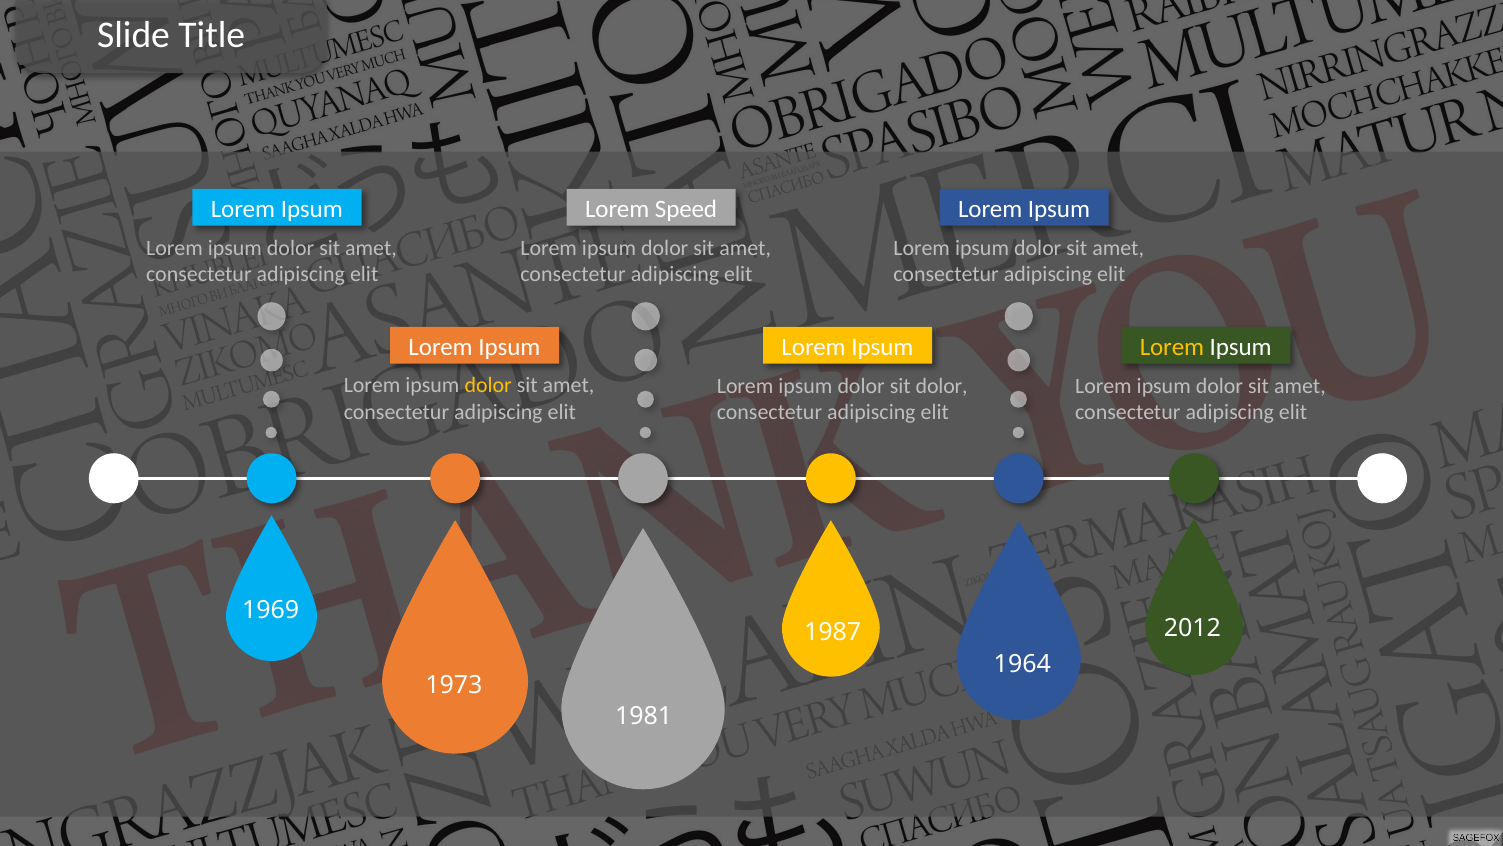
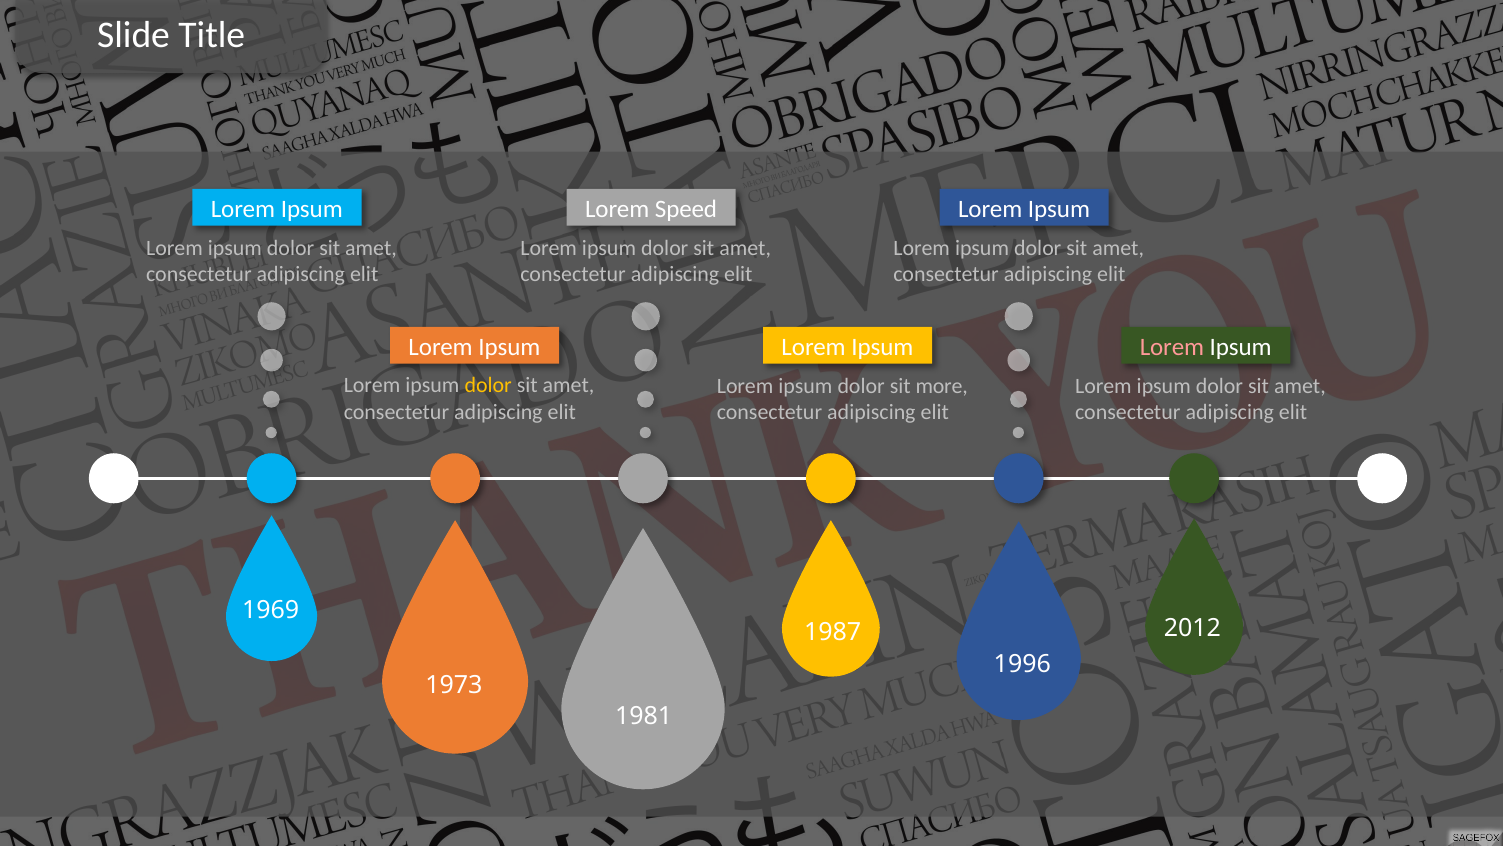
Lorem colour: yellow -> pink (1172, 347)
sit dolor: dolor -> more (942, 386)
1964: 1964 -> 1996 (1022, 664)
